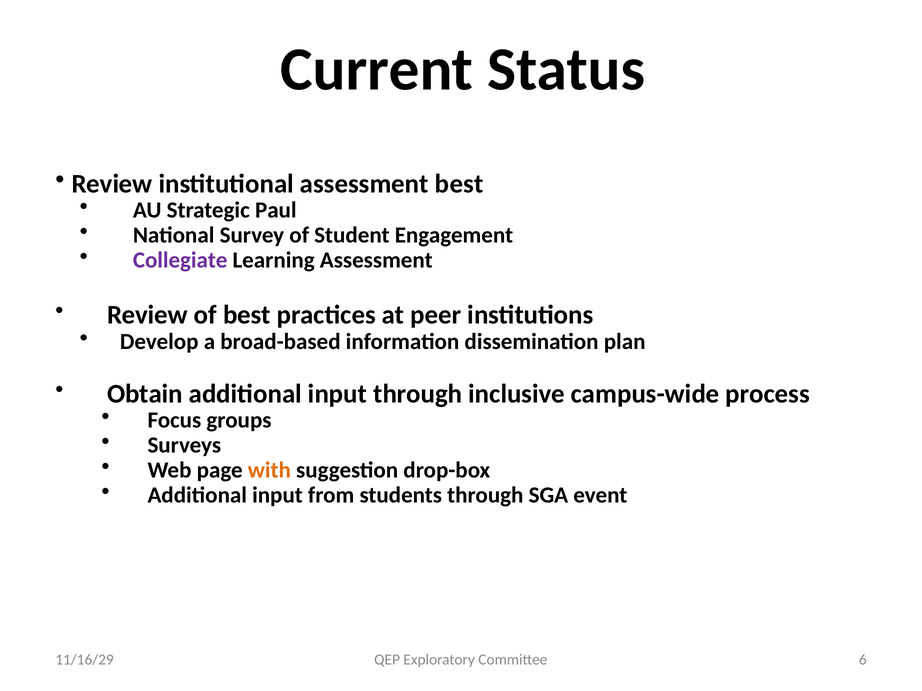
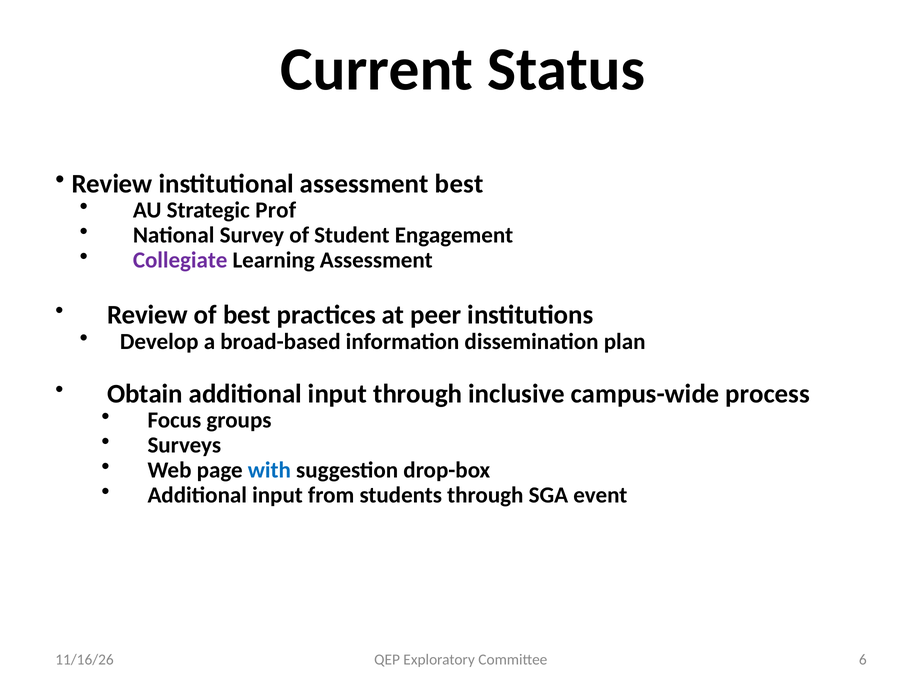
Paul: Paul -> Prof (276, 210)
with colour: orange -> blue (269, 470)
11/16/29: 11/16/29 -> 11/16/26 (85, 660)
